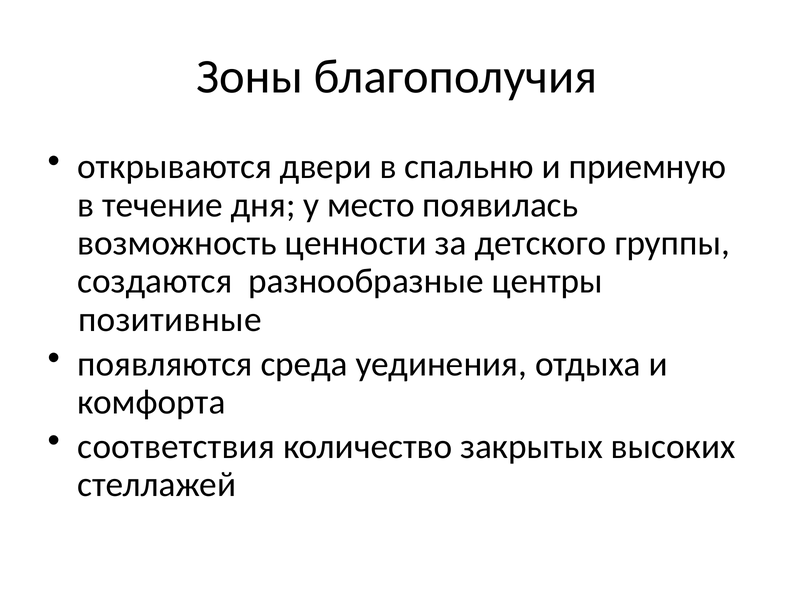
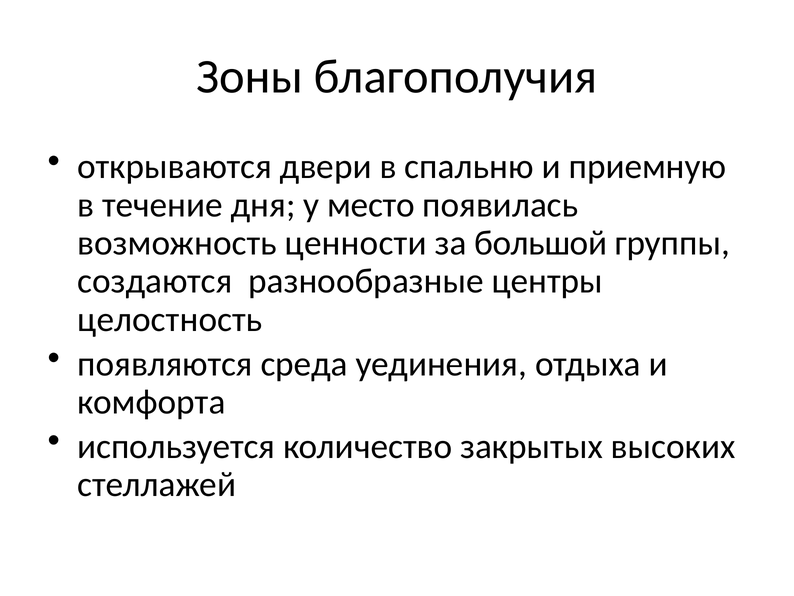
детского: детского -> большой (541, 243)
позитивные: позитивные -> целостность (170, 319)
соответствия: соответствия -> используется (176, 446)
